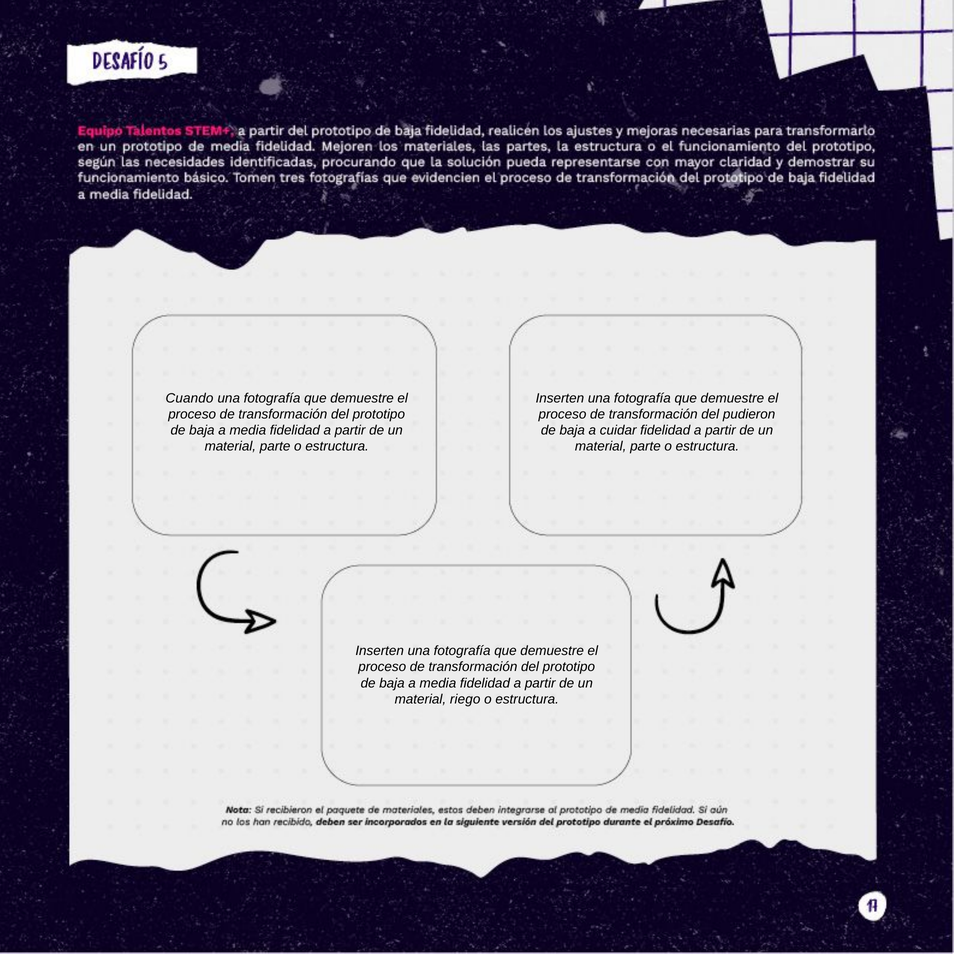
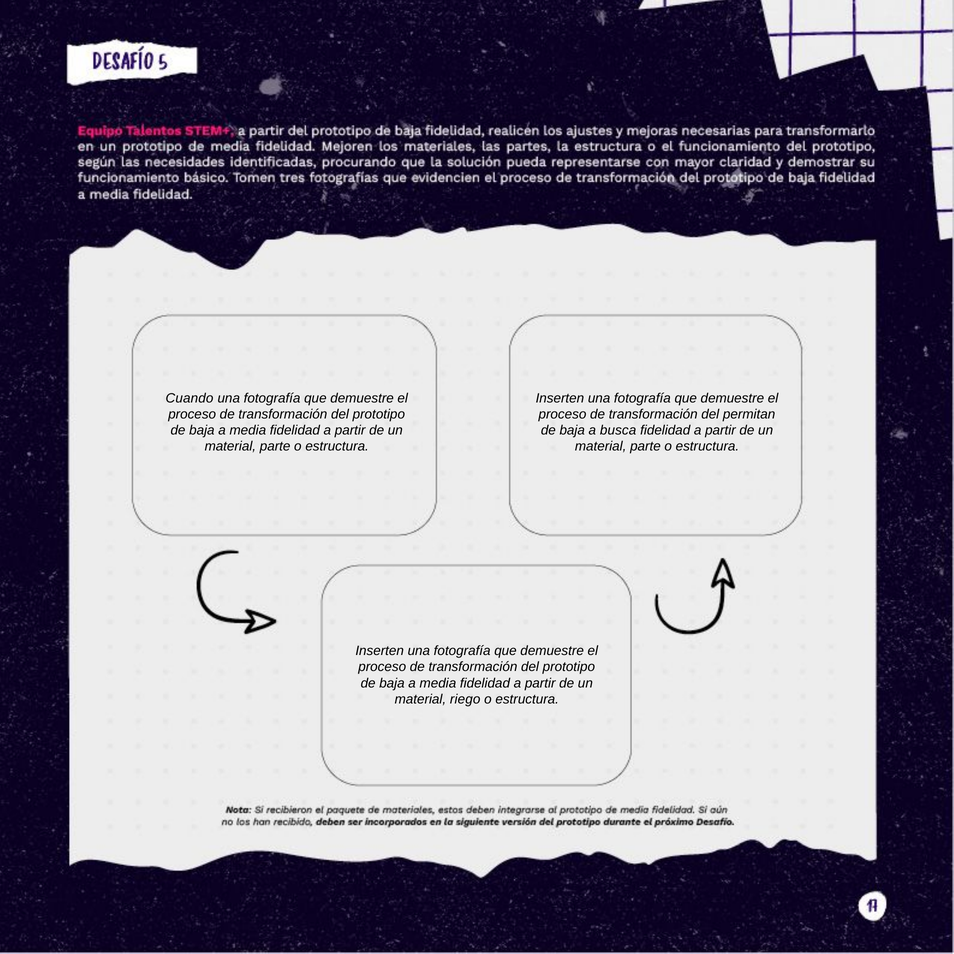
pudieron: pudieron -> permitan (749, 414)
cuidar: cuidar -> busca (618, 430)
